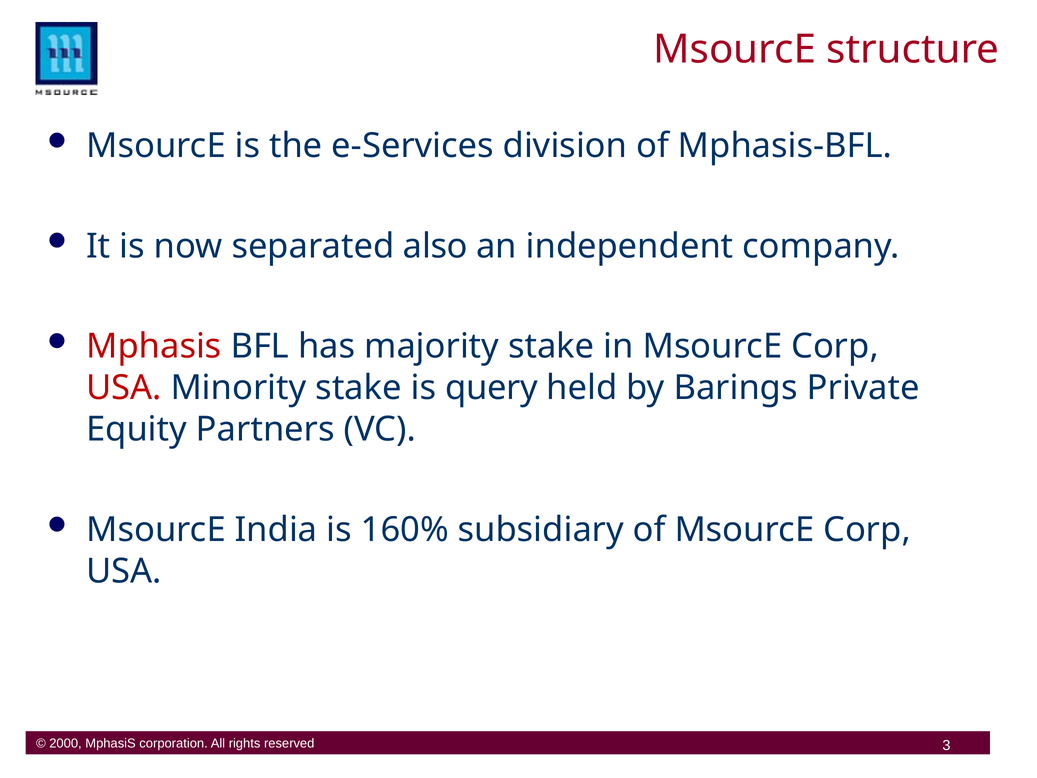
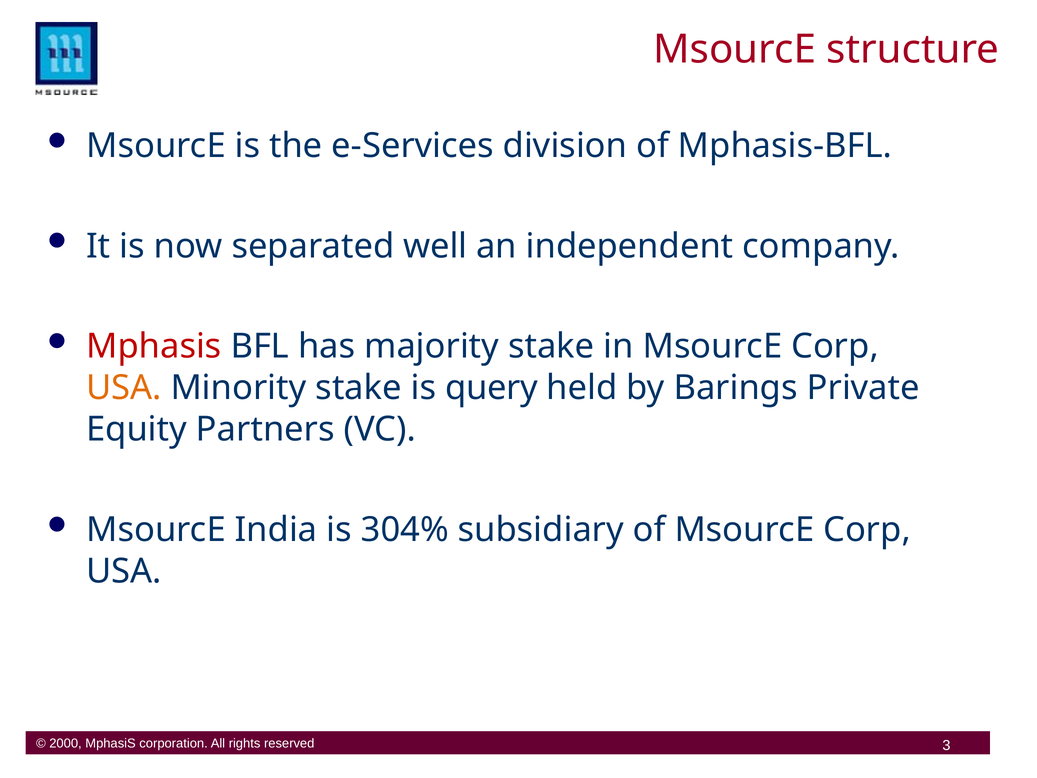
also: also -> well (435, 246)
USA colour: red -> orange (124, 388)
160%: 160% -> 304% (405, 530)
